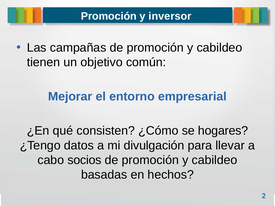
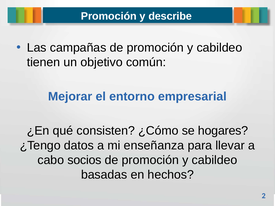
inversor: inversor -> describe (170, 16)
divulgación: divulgación -> enseñanza (154, 146)
